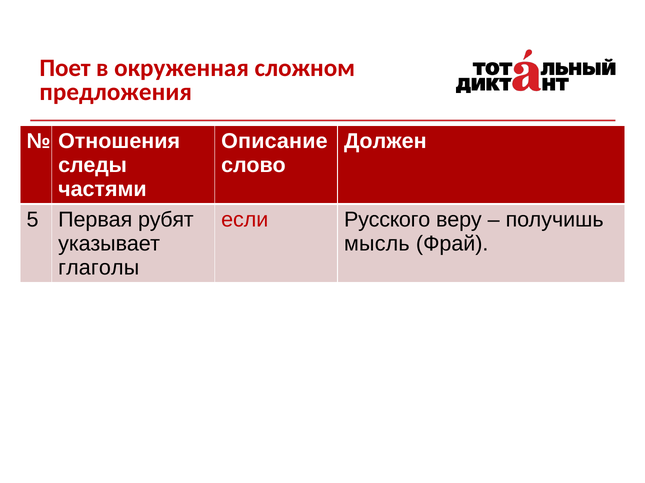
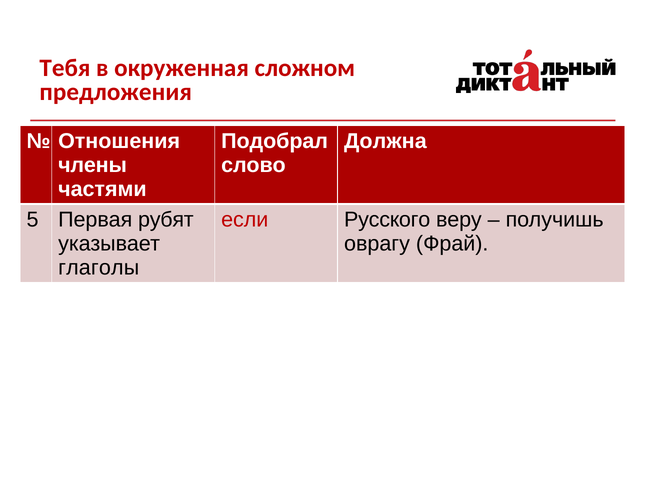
Поет: Поет -> Тебя (65, 68)
Описание: Описание -> Подобрал (275, 142)
Должен: Должен -> Должна (385, 142)
следы: следы -> члены (93, 166)
мысль: мысль -> оврагу (377, 244)
